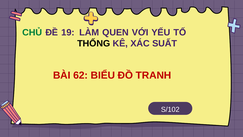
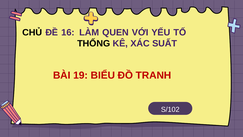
CHỦ colour: green -> black (32, 32)
19: 19 -> 16 (68, 32)
62: 62 -> 19 (81, 75)
